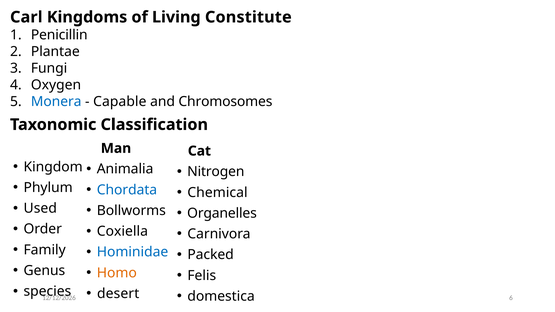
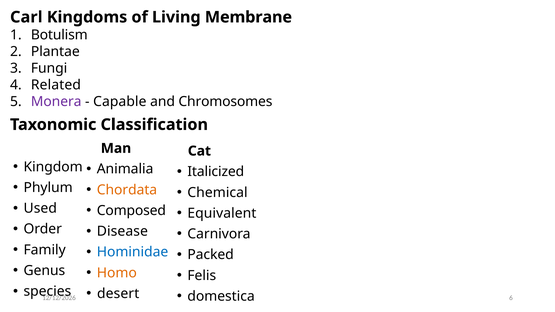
Constitute: Constitute -> Membrane (248, 17)
Penicillin: Penicillin -> Botulism (59, 35)
Oxygen: Oxygen -> Related (56, 85)
Monera colour: blue -> purple (56, 102)
Nitrogen: Nitrogen -> Italicized (216, 172)
Chordata colour: blue -> orange (127, 190)
Bollworms: Bollworms -> Composed (131, 211)
Organelles: Organelles -> Equivalent (222, 213)
Coxiella: Coxiella -> Disease (122, 231)
